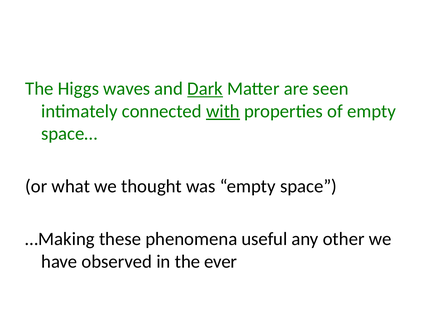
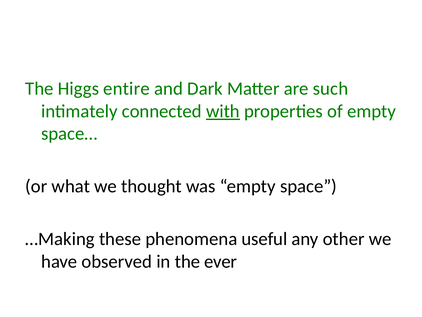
waves: waves -> entire (127, 89)
Dark underline: present -> none (205, 89)
seen: seen -> such (331, 89)
